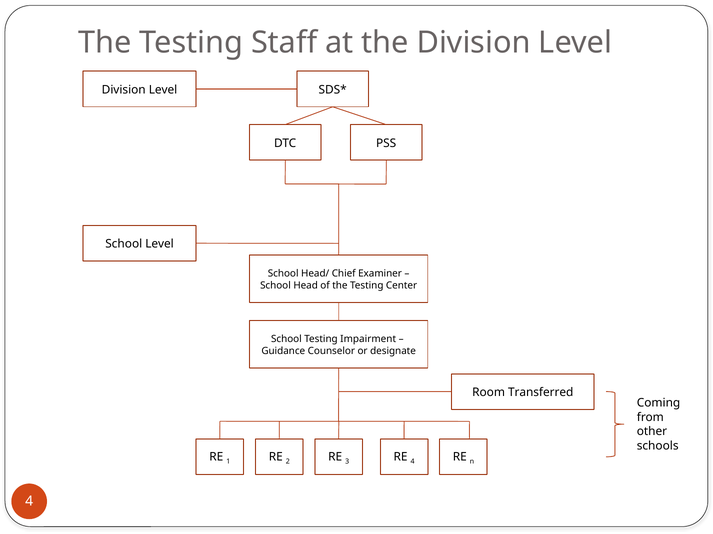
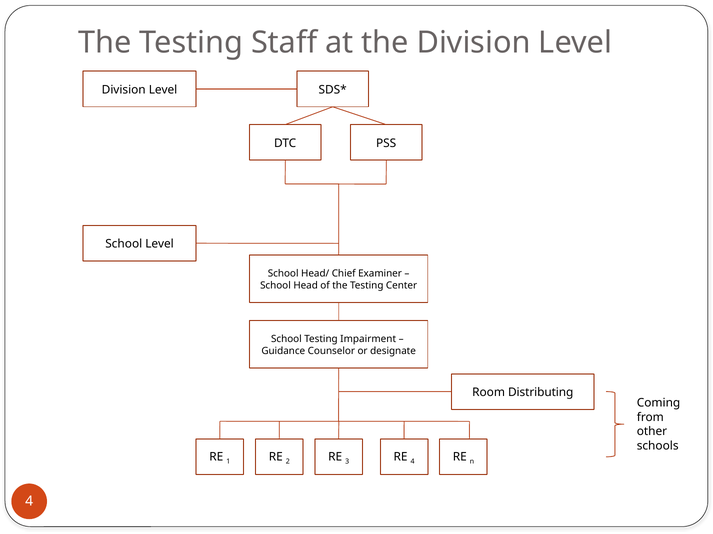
Transferred: Transferred -> Distributing (541, 393)
